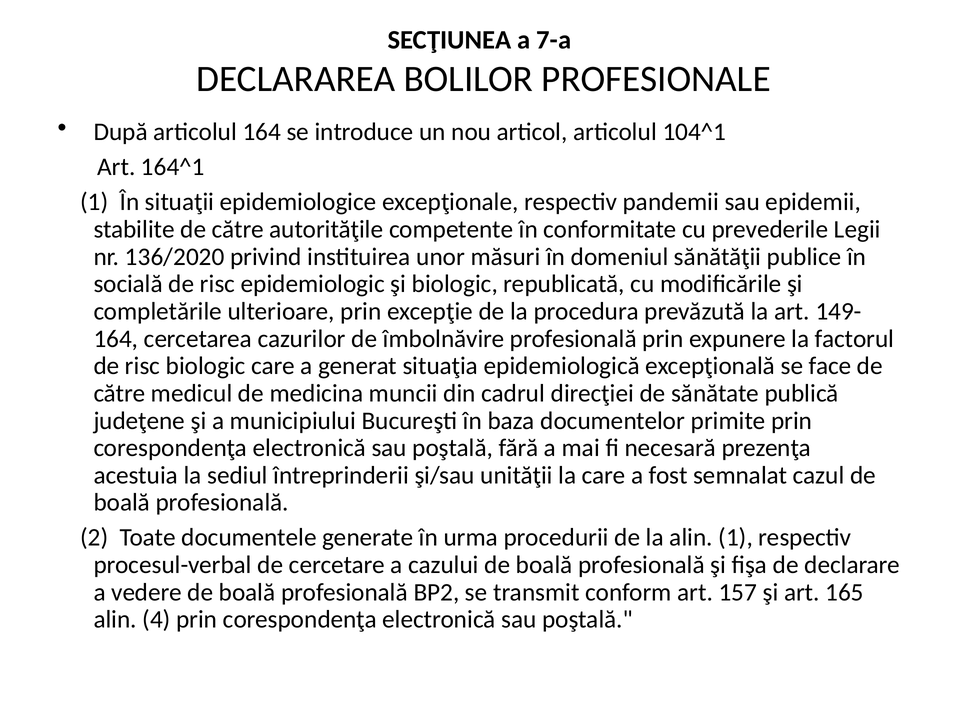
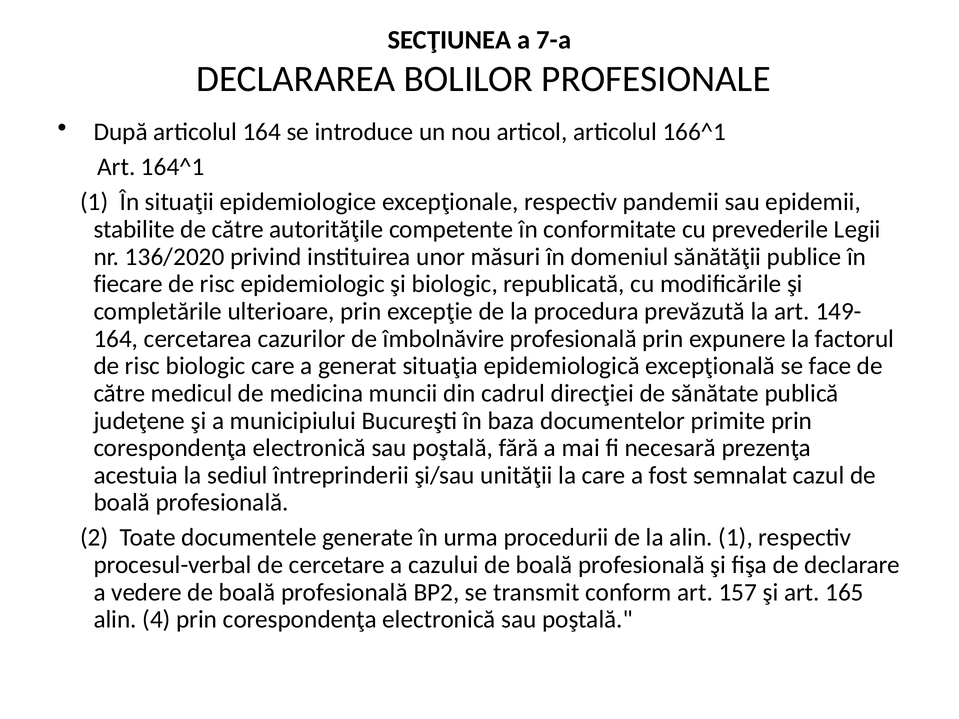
104^1: 104^1 -> 166^1 (694, 132)
socială: socială -> fiecare (128, 284)
